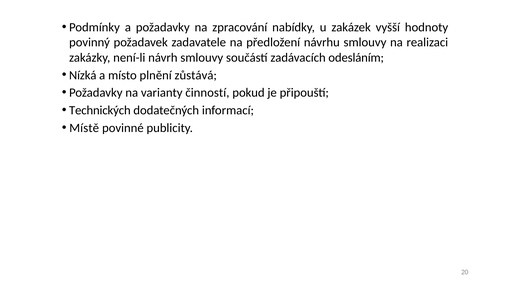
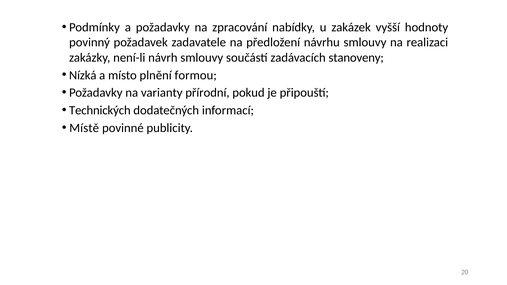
odesláním: odesláním -> stanoveny (356, 58)
zůstává: zůstává -> formou (196, 75)
činností: činností -> přírodní (207, 93)
